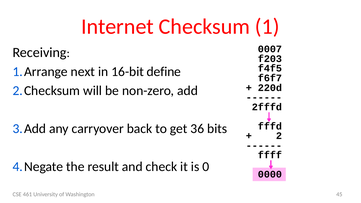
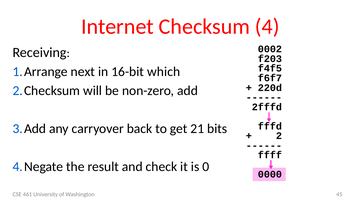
1: 1 -> 4 (267, 27)
0007: 0007 -> 0002 (270, 49)
define: define -> which (164, 72)
36: 36 -> 21 (197, 129)
